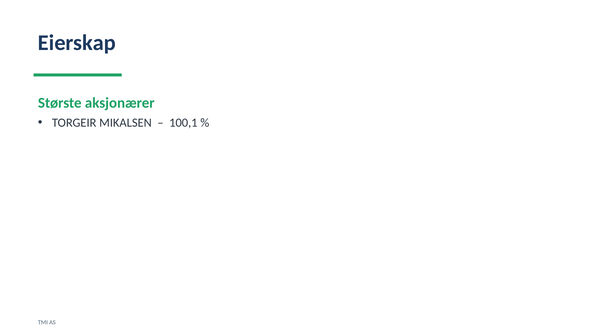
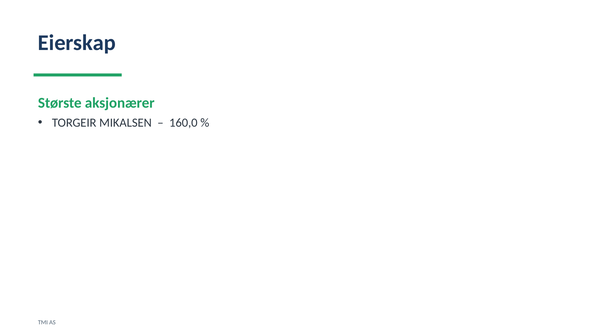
100,1: 100,1 -> 160,0 (183, 123)
